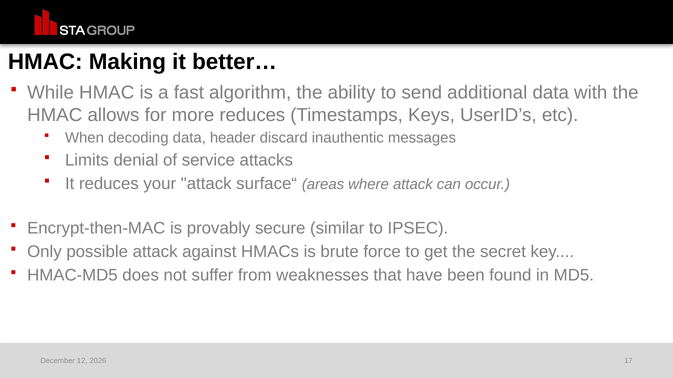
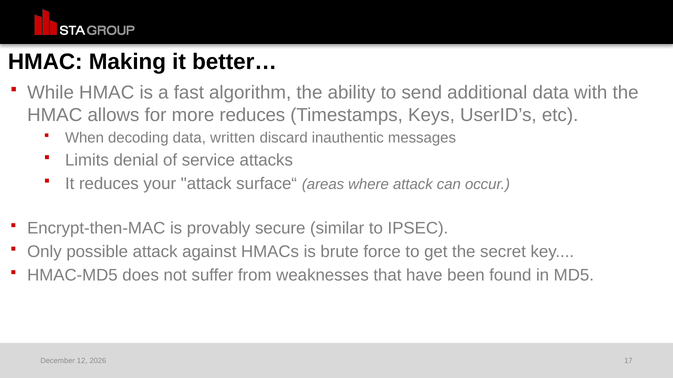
header: header -> written (233, 138)
